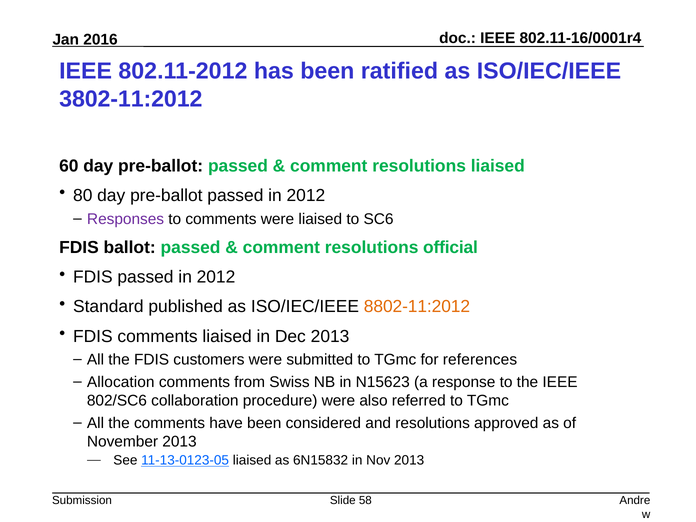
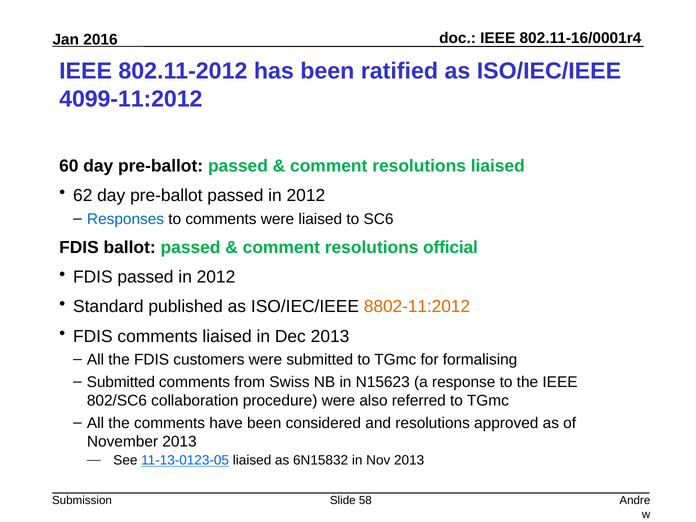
3802-11:2012: 3802-11:2012 -> 4099-11:2012 (131, 99)
80: 80 -> 62 (83, 196)
Responses colour: purple -> blue (126, 219)
references: references -> formalising (480, 360)
Allocation: Allocation -> Submitted (121, 382)
